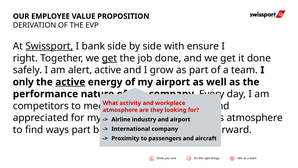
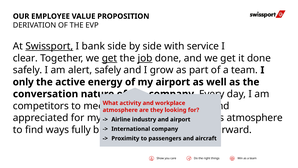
ensure: ensure -> service (203, 46)
right: right -> clear (25, 58)
job underline: none -> present (145, 58)
alert active: active -> safely (108, 70)
active underline: present -> none (70, 82)
performance: performance -> conversation (46, 94)
ways part: part -> fully (81, 130)
